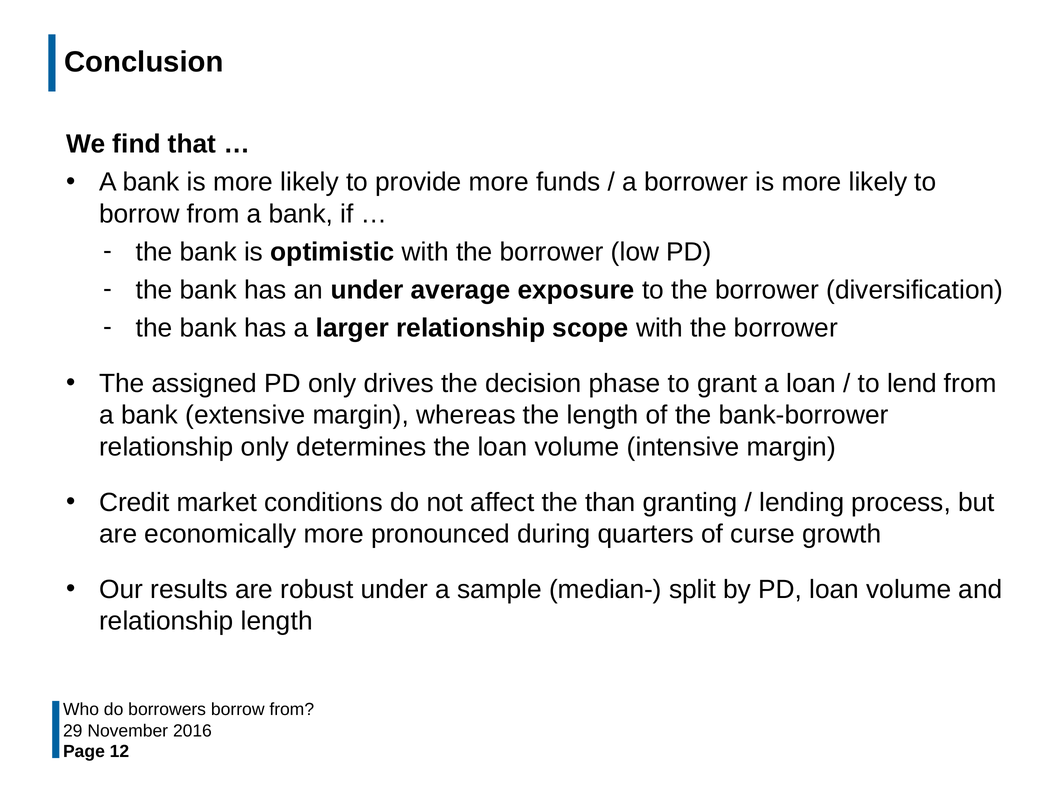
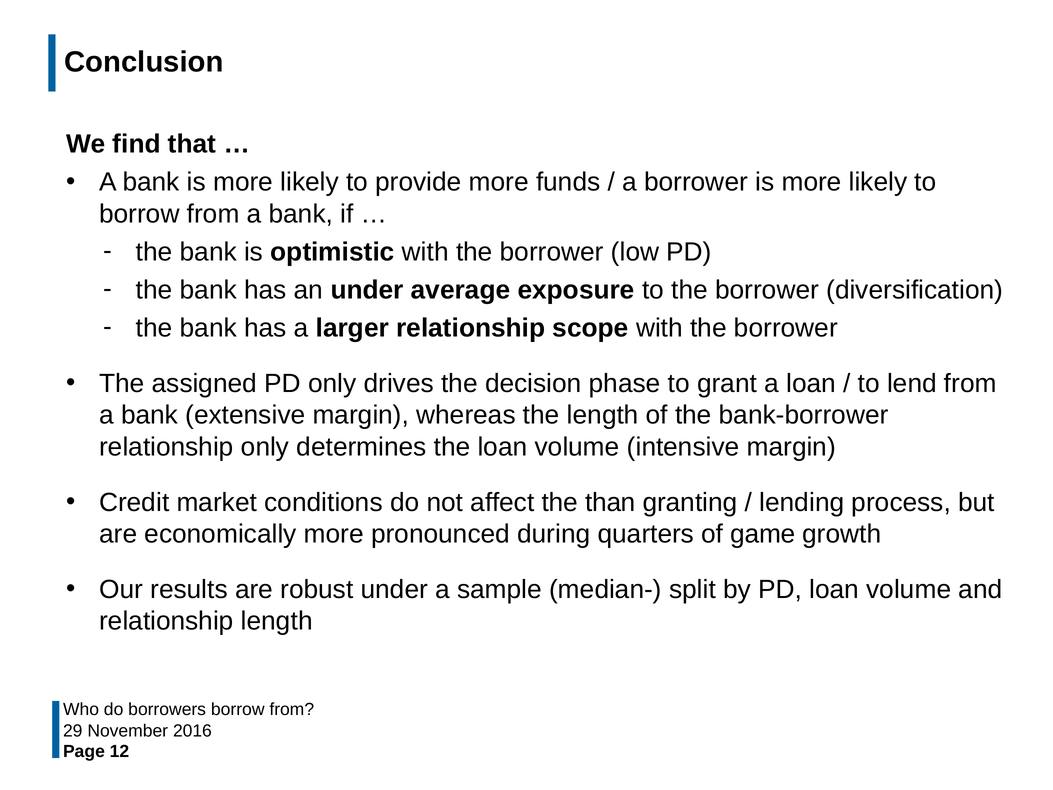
curse: curse -> game (763, 534)
